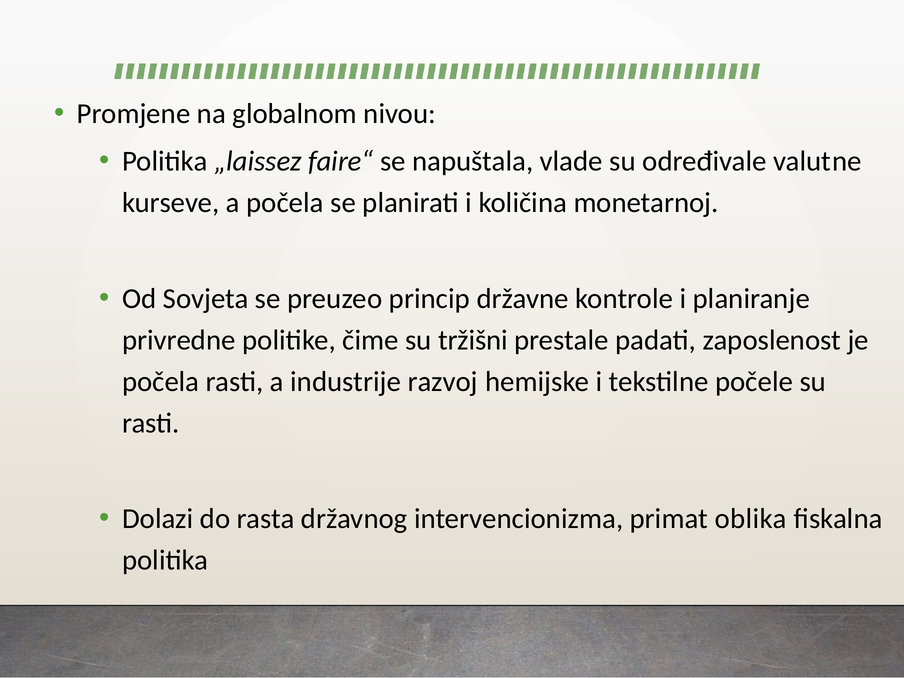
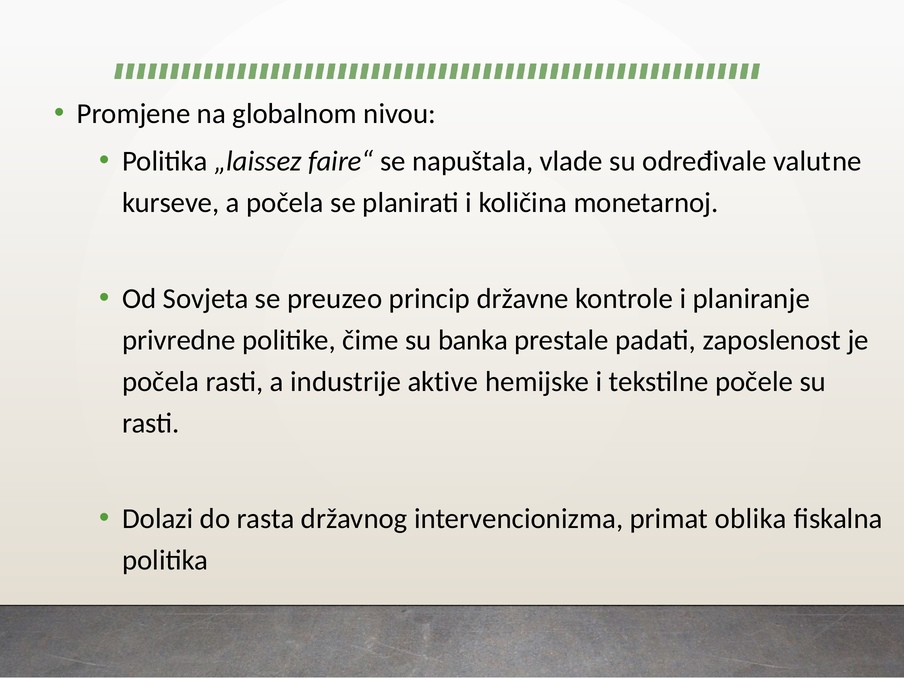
tržišni: tržišni -> banka (473, 340)
razvoj: razvoj -> aktive (443, 382)
